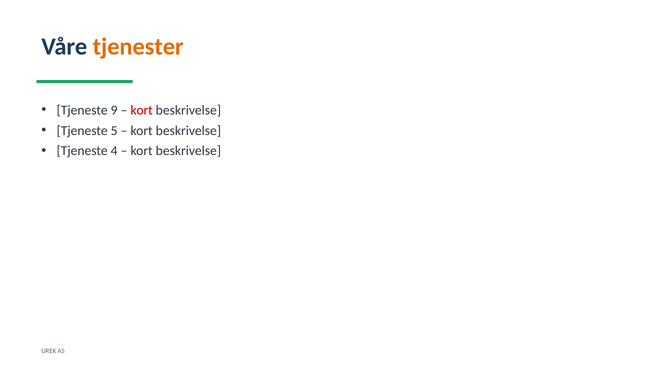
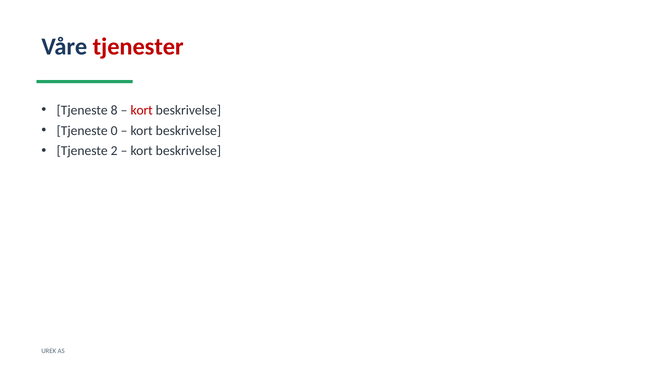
tjenester colour: orange -> red (138, 46)
9: 9 -> 8 (114, 110)
5: 5 -> 0 (114, 131)
4: 4 -> 2 (114, 151)
